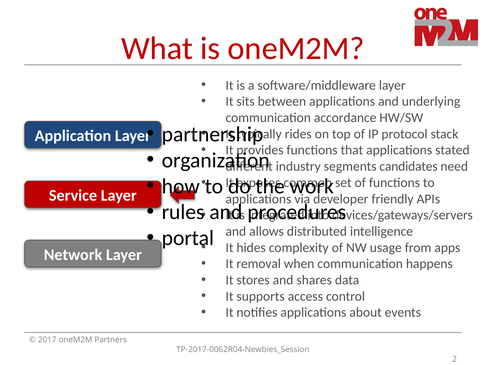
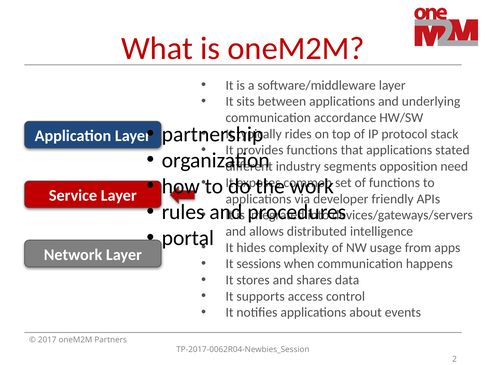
candidates: candidates -> opposition (409, 166)
removal: removal -> sessions (259, 263)
